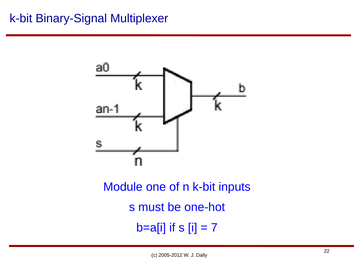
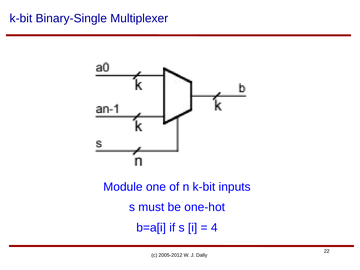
Binary-Signal: Binary-Signal -> Binary-Single (71, 18)
7: 7 -> 4 (214, 228)
